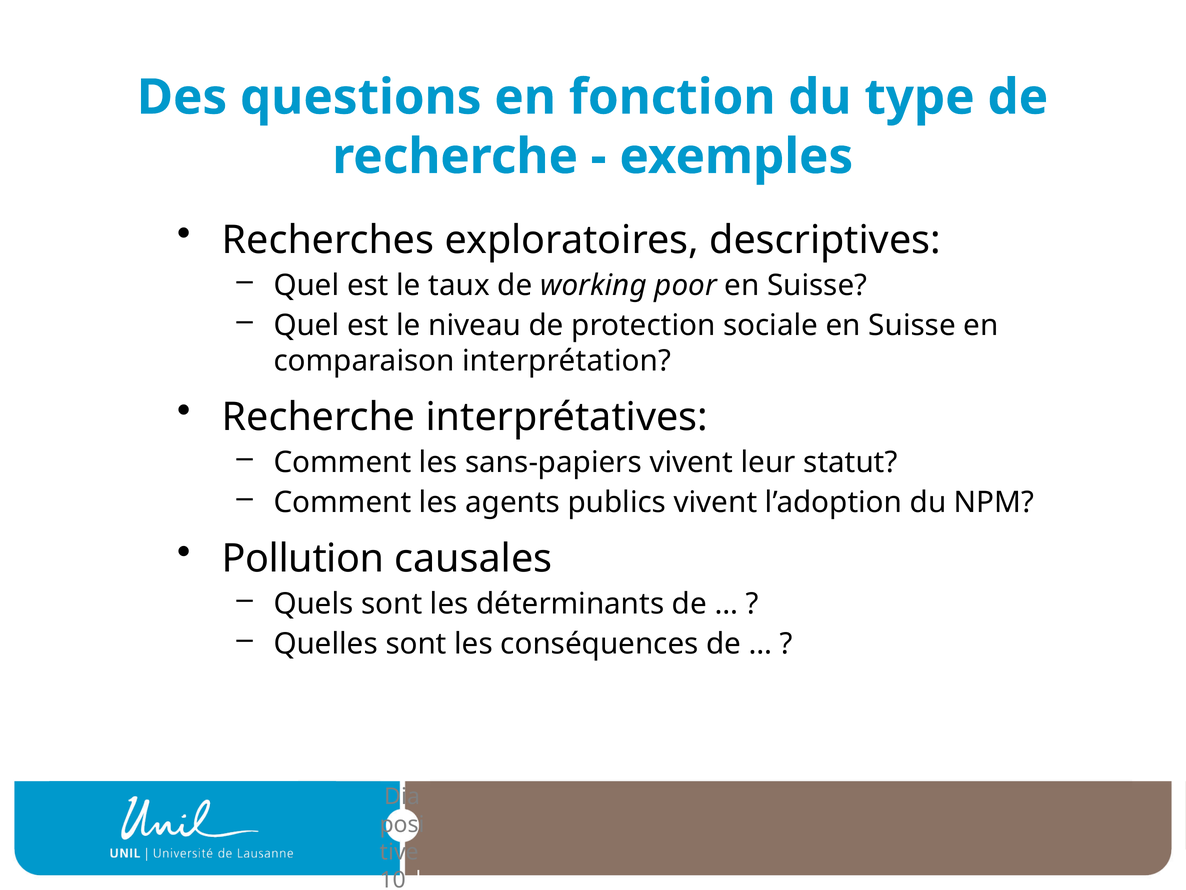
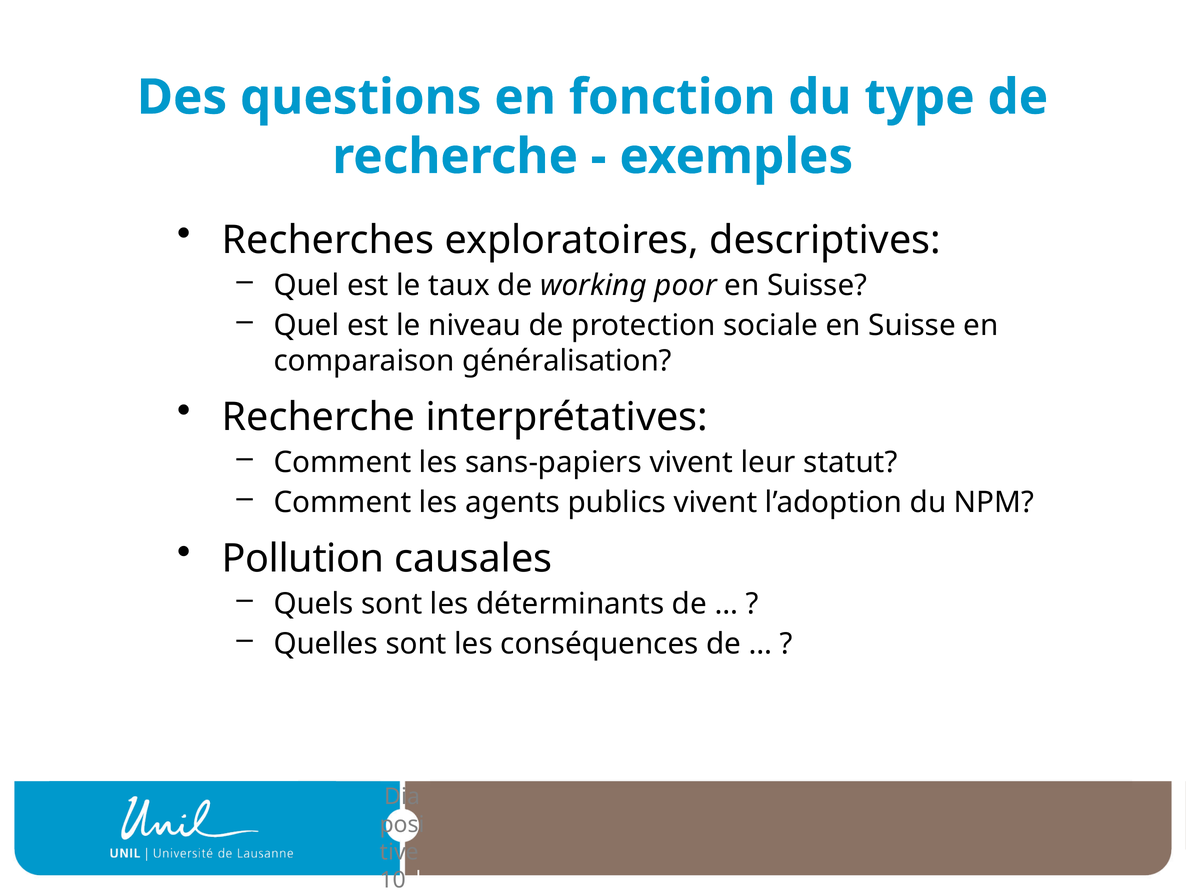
interprétation: interprétation -> généralisation (567, 361)
